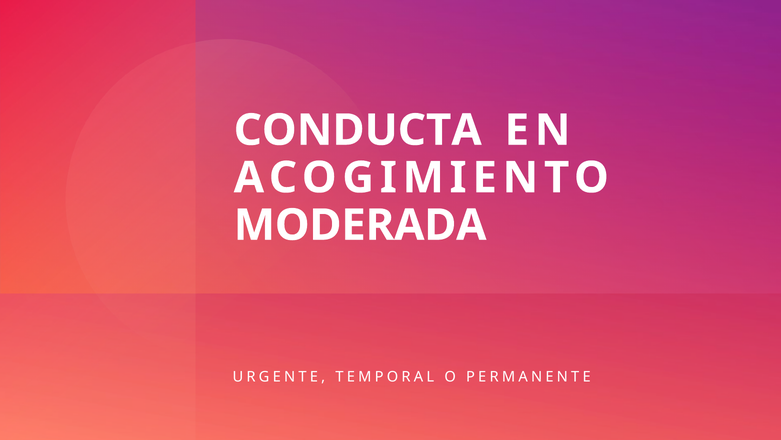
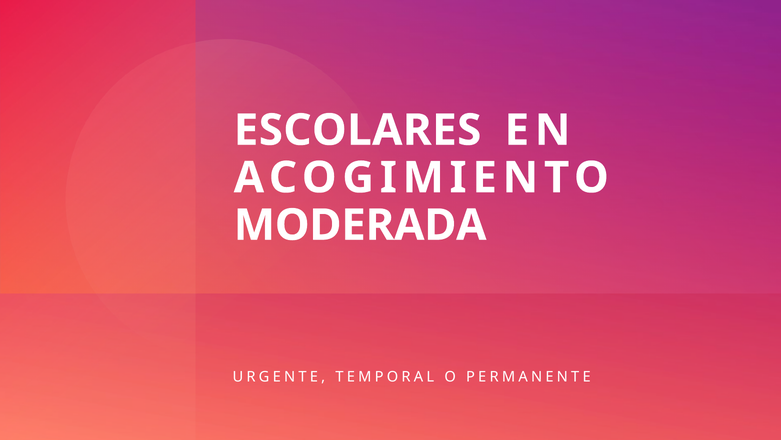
CONDUCTA: CONDUCTA -> ESCOLARES (358, 130)
